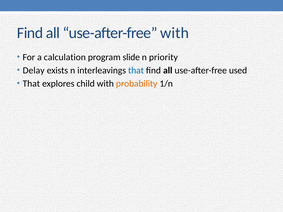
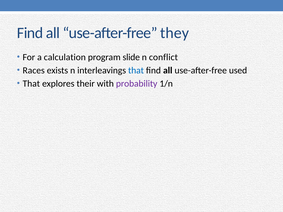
use-after-free with: with -> they (175, 33)
priority: priority -> conflict (163, 57)
Delay: Delay -> Races (34, 70)
child: child -> their (86, 84)
probability colour: orange -> purple (137, 84)
